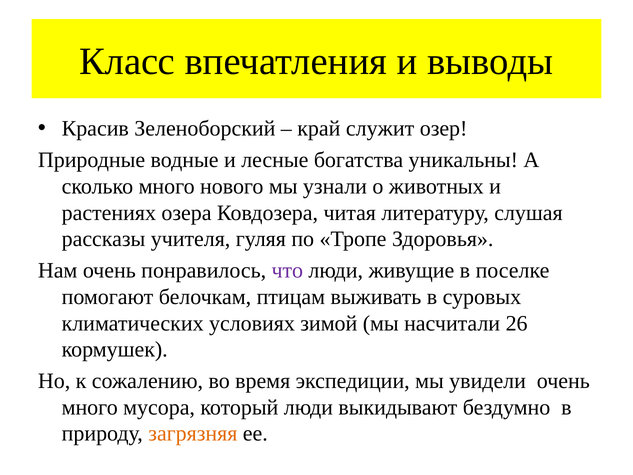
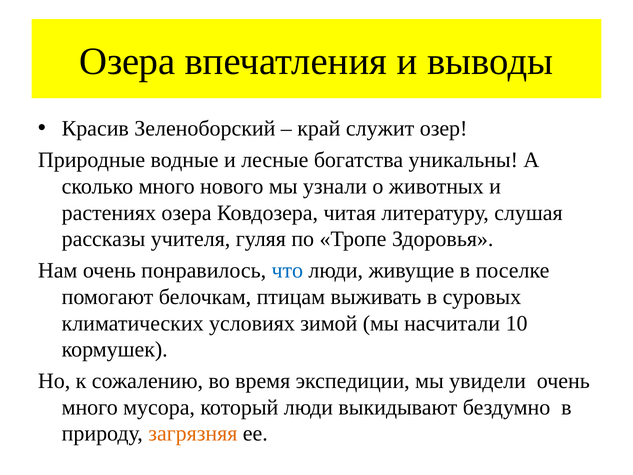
Класс: Класс -> Озера (127, 61)
что colour: purple -> blue (287, 270)
26: 26 -> 10 (517, 323)
